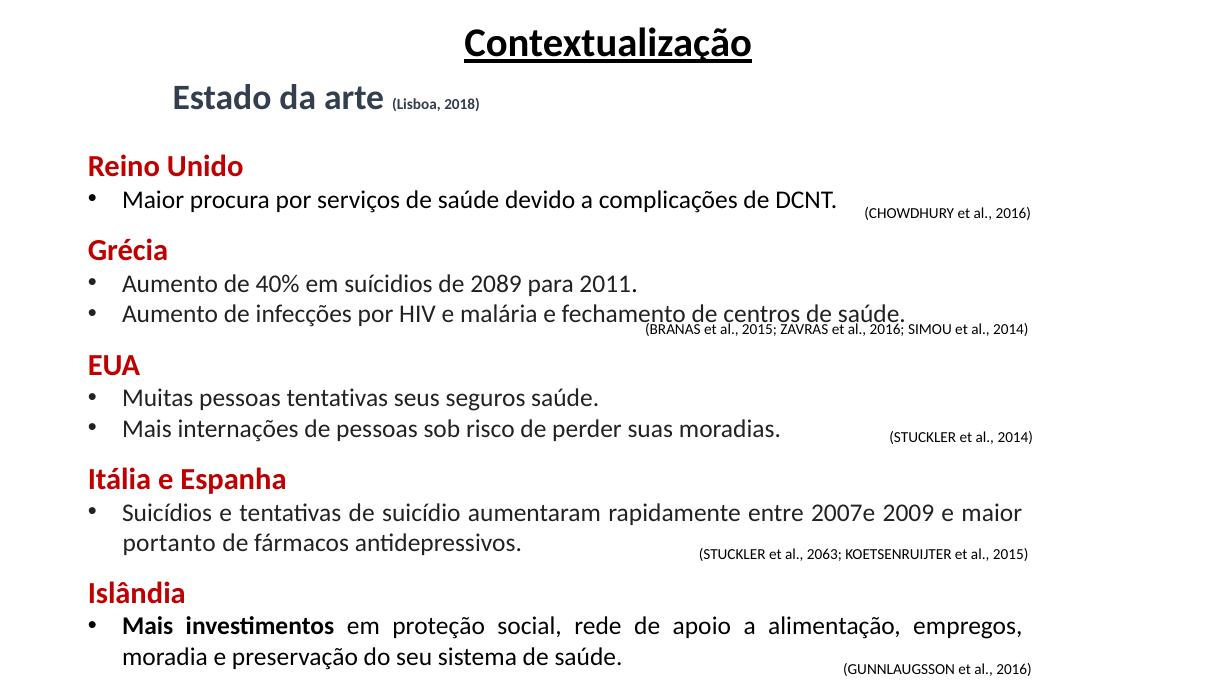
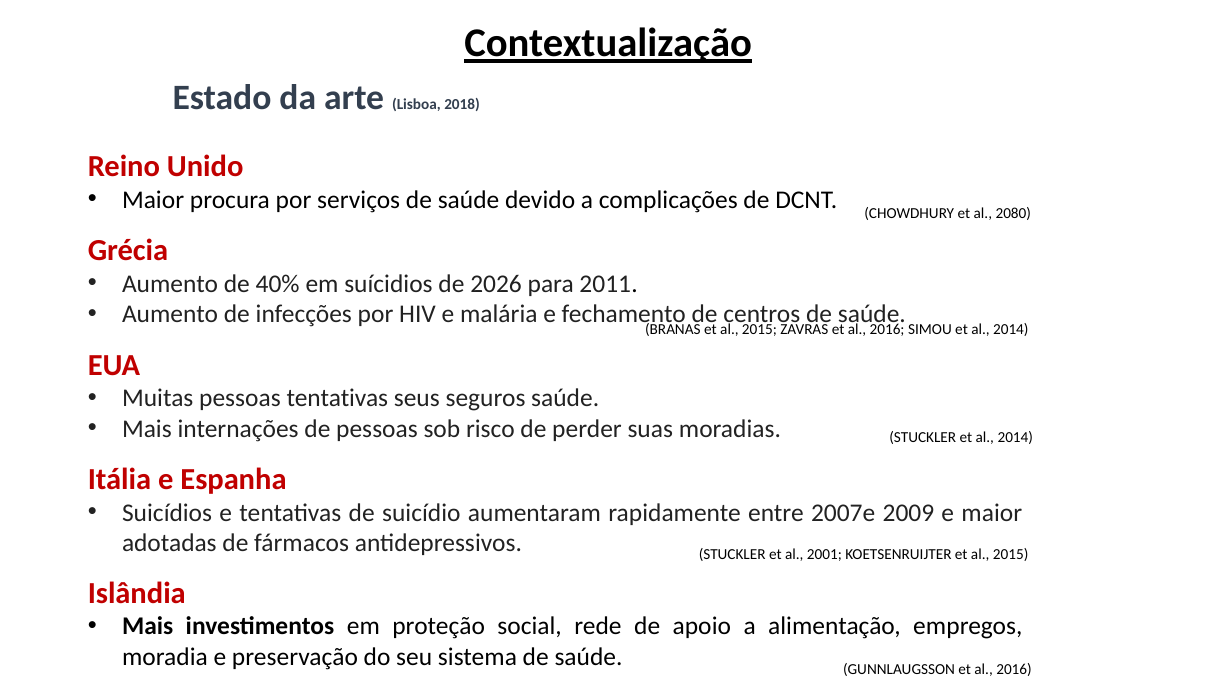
CHOWDHURY et al 2016: 2016 -> 2080 (1013, 214)
2089: 2089 -> 2026 (496, 284)
portanto: portanto -> adotadas (169, 543)
2063: 2063 -> 2001 (824, 554)
